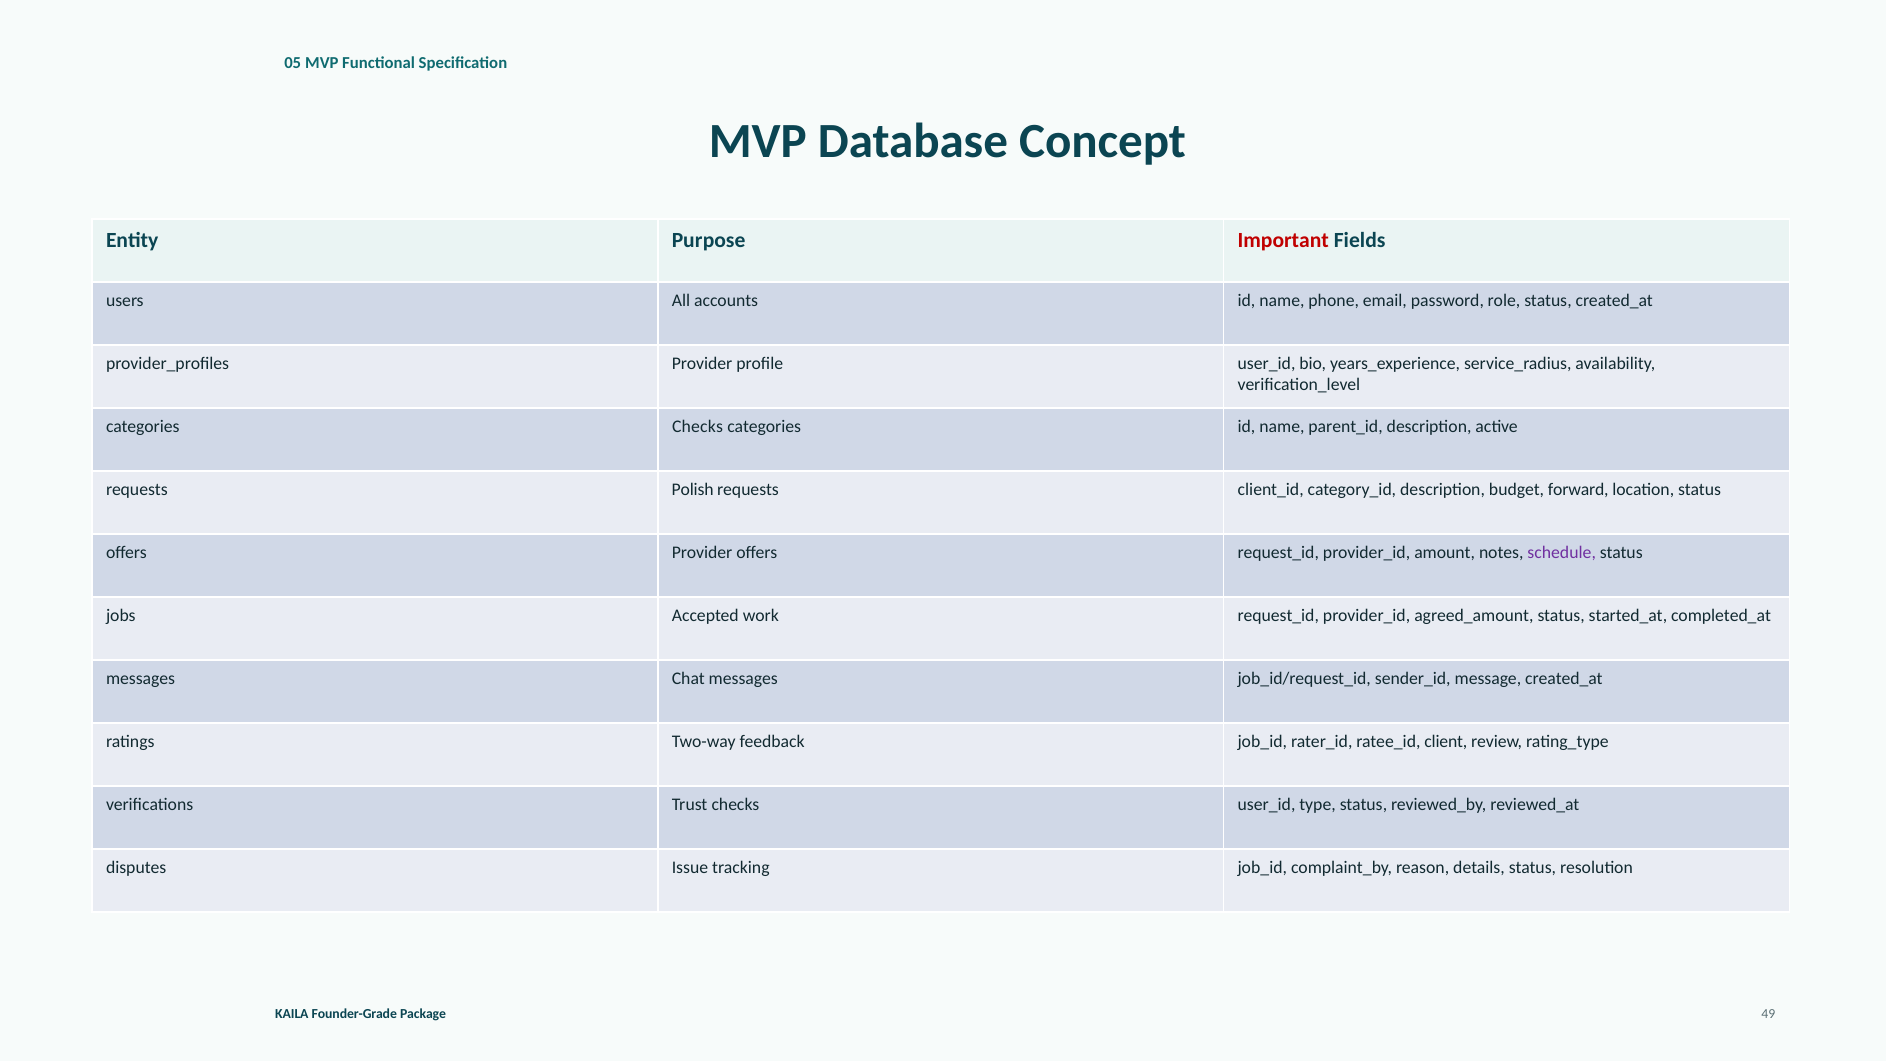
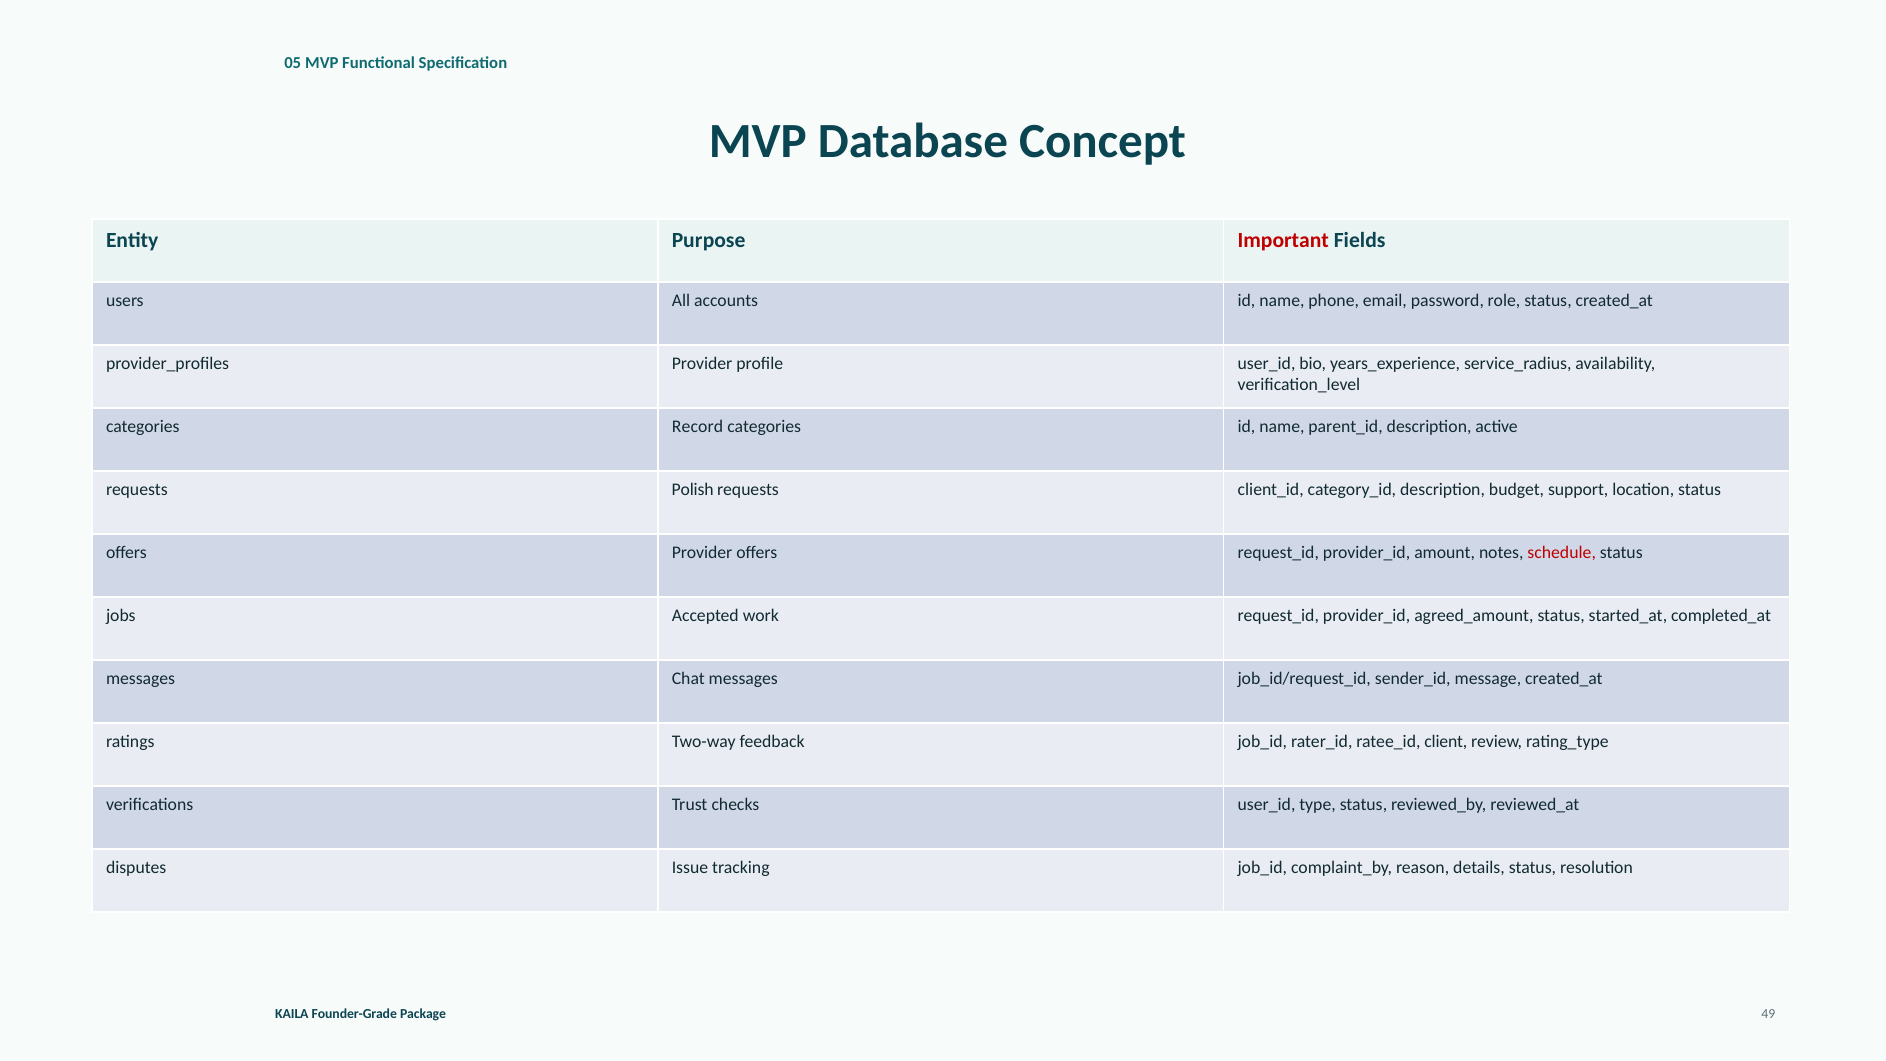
categories Checks: Checks -> Record (698, 426)
forward: forward -> support (1578, 489)
schedule colour: purple -> red (1562, 552)
